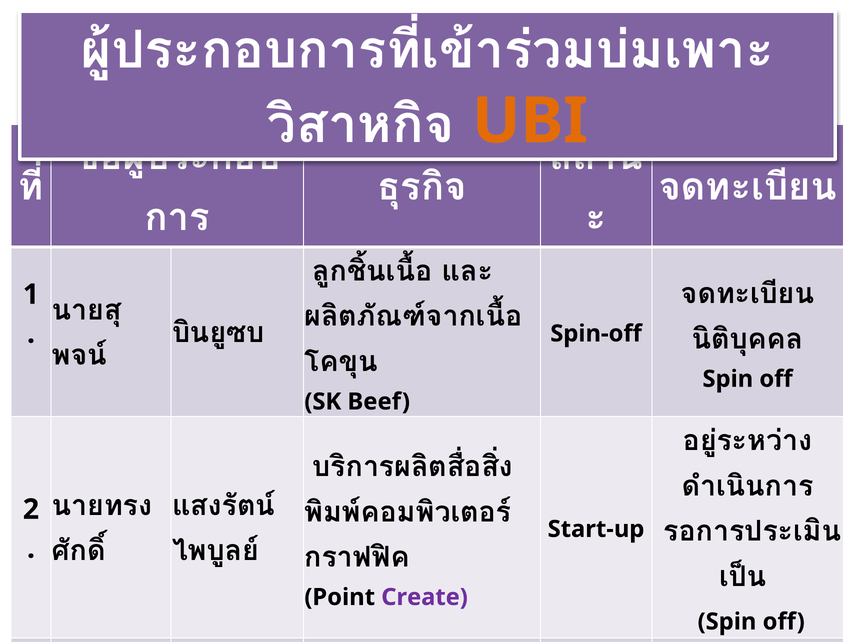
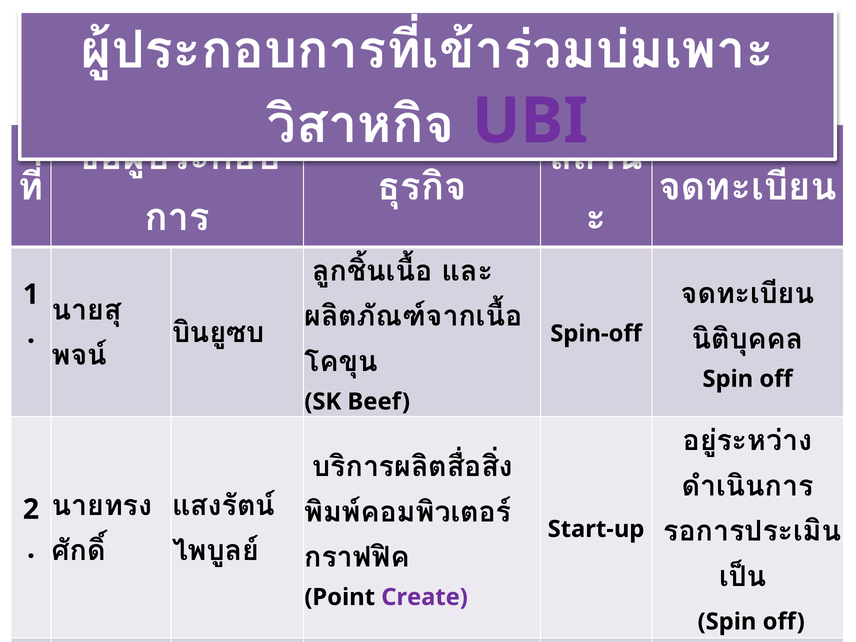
UBI colour: orange -> purple (530, 121)
